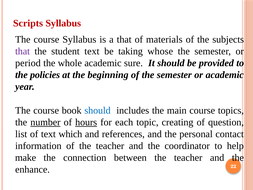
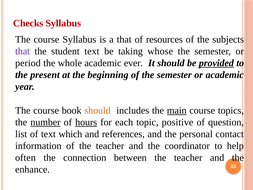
Scripts: Scripts -> Checks (28, 23)
materials: materials -> resources (164, 39)
sure: sure -> ever (133, 63)
provided underline: none -> present (216, 63)
policies: policies -> present (45, 75)
should colour: blue -> orange (98, 110)
main underline: none -> present (177, 110)
creating: creating -> positive (178, 122)
make: make -> often (25, 157)
